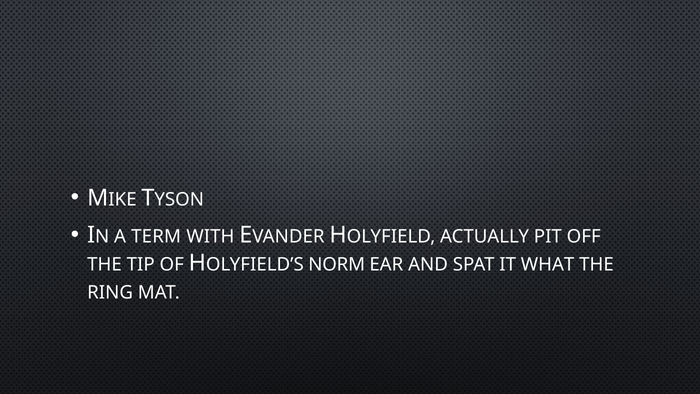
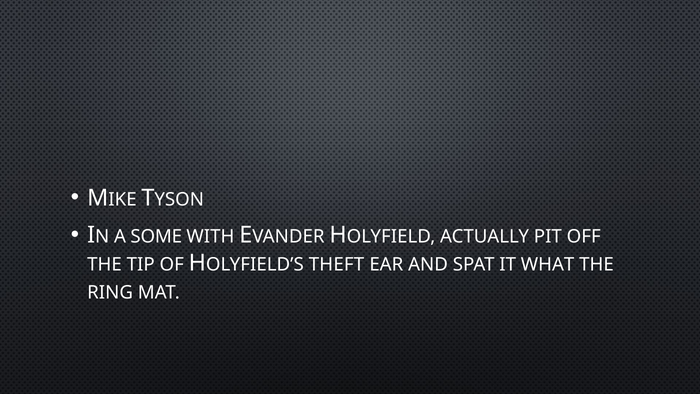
TERM: TERM -> SOME (156, 236)
NORM: NORM -> THEFT (337, 265)
